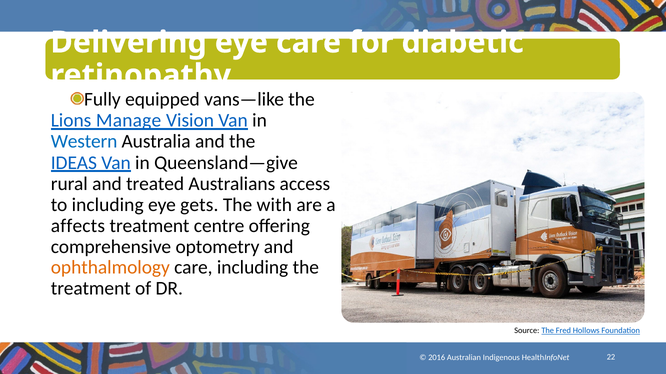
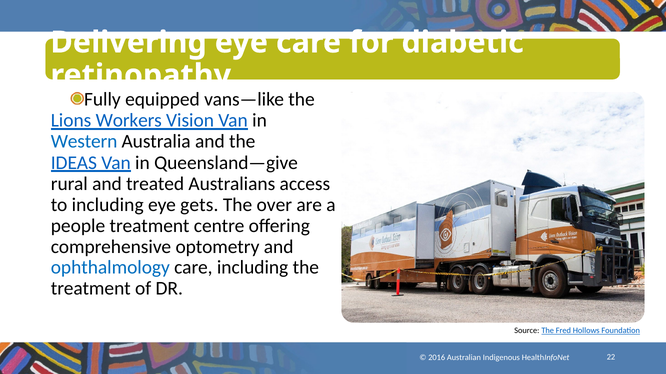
Manage: Manage -> Workers (129, 121)
with: with -> over (274, 205)
affects: affects -> people (78, 226)
ophthalmology colour: orange -> blue (110, 268)
